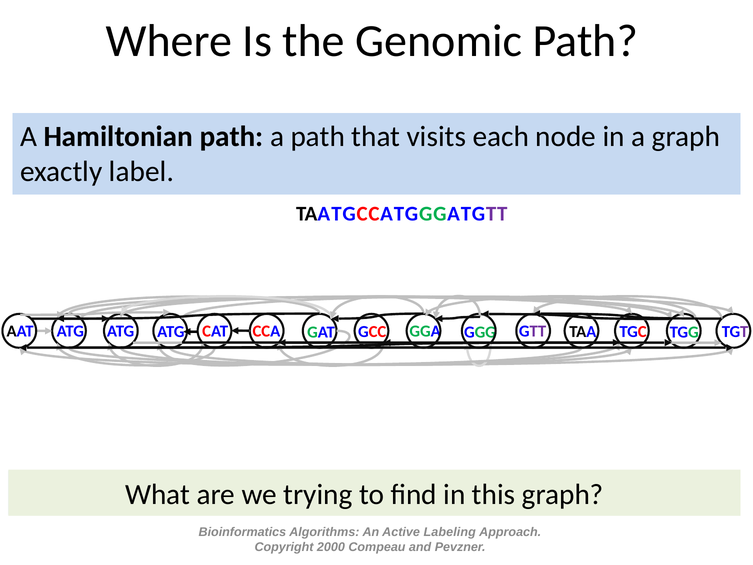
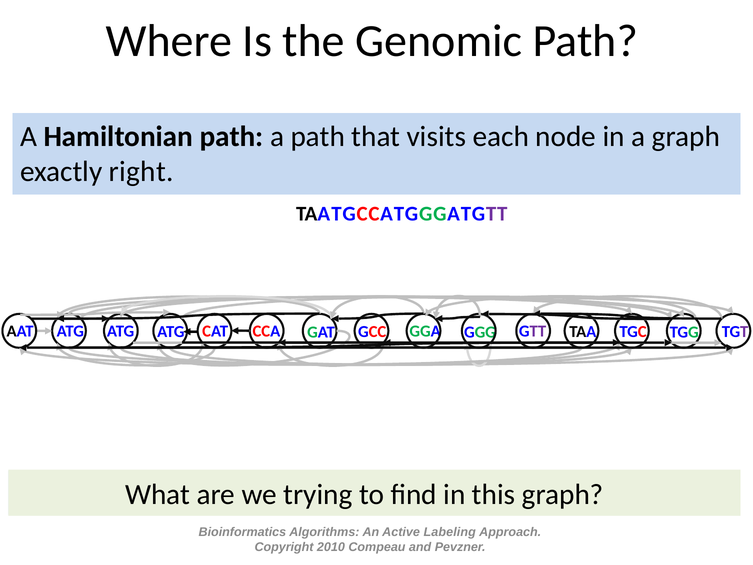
exactly label: label -> right (141, 171)
2000: 2000 -> 2010 (331, 547)
